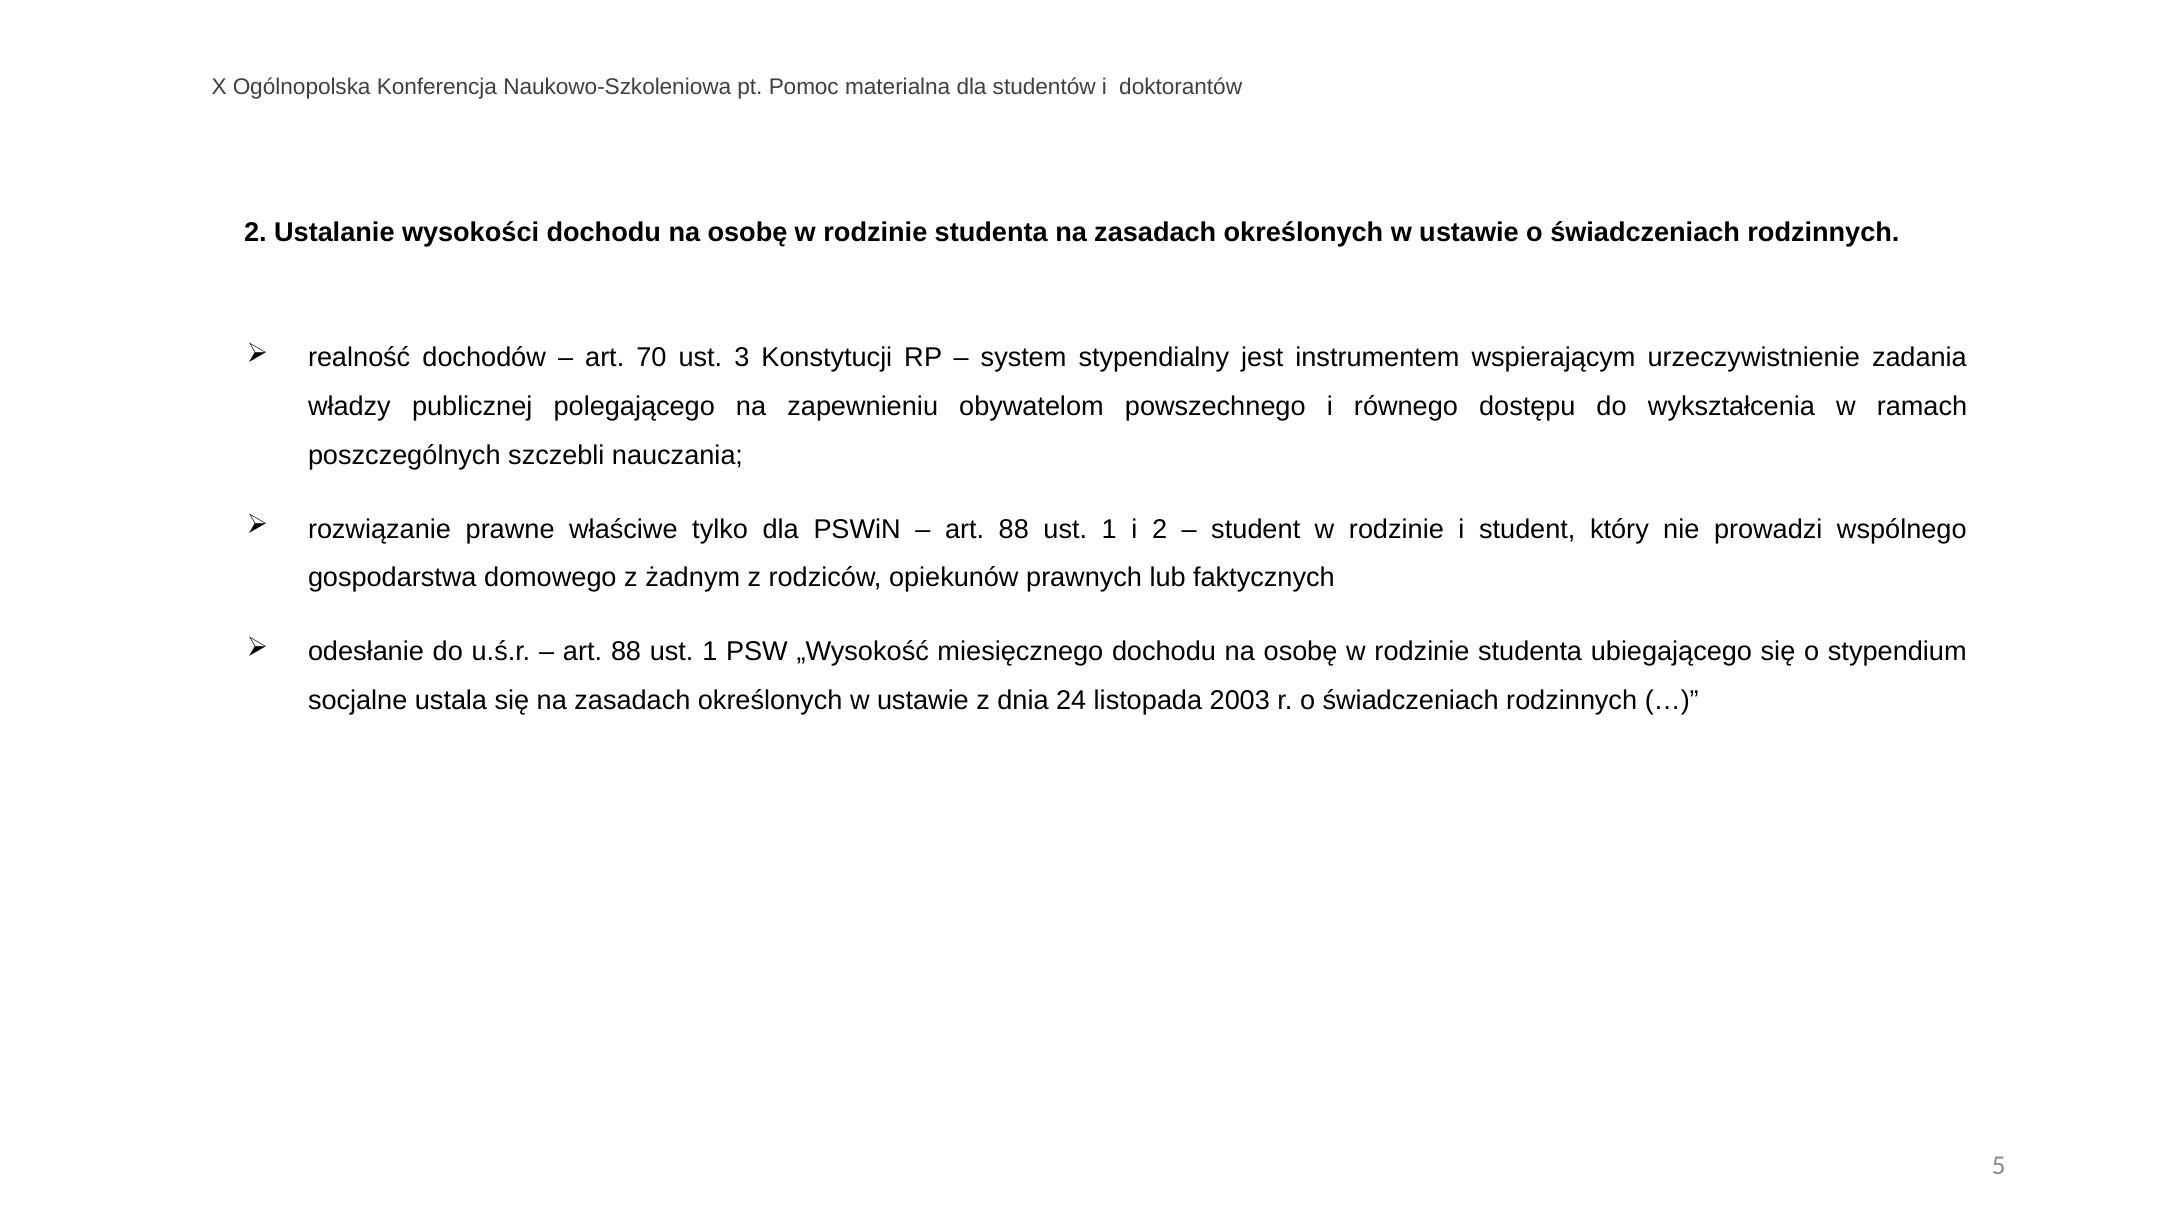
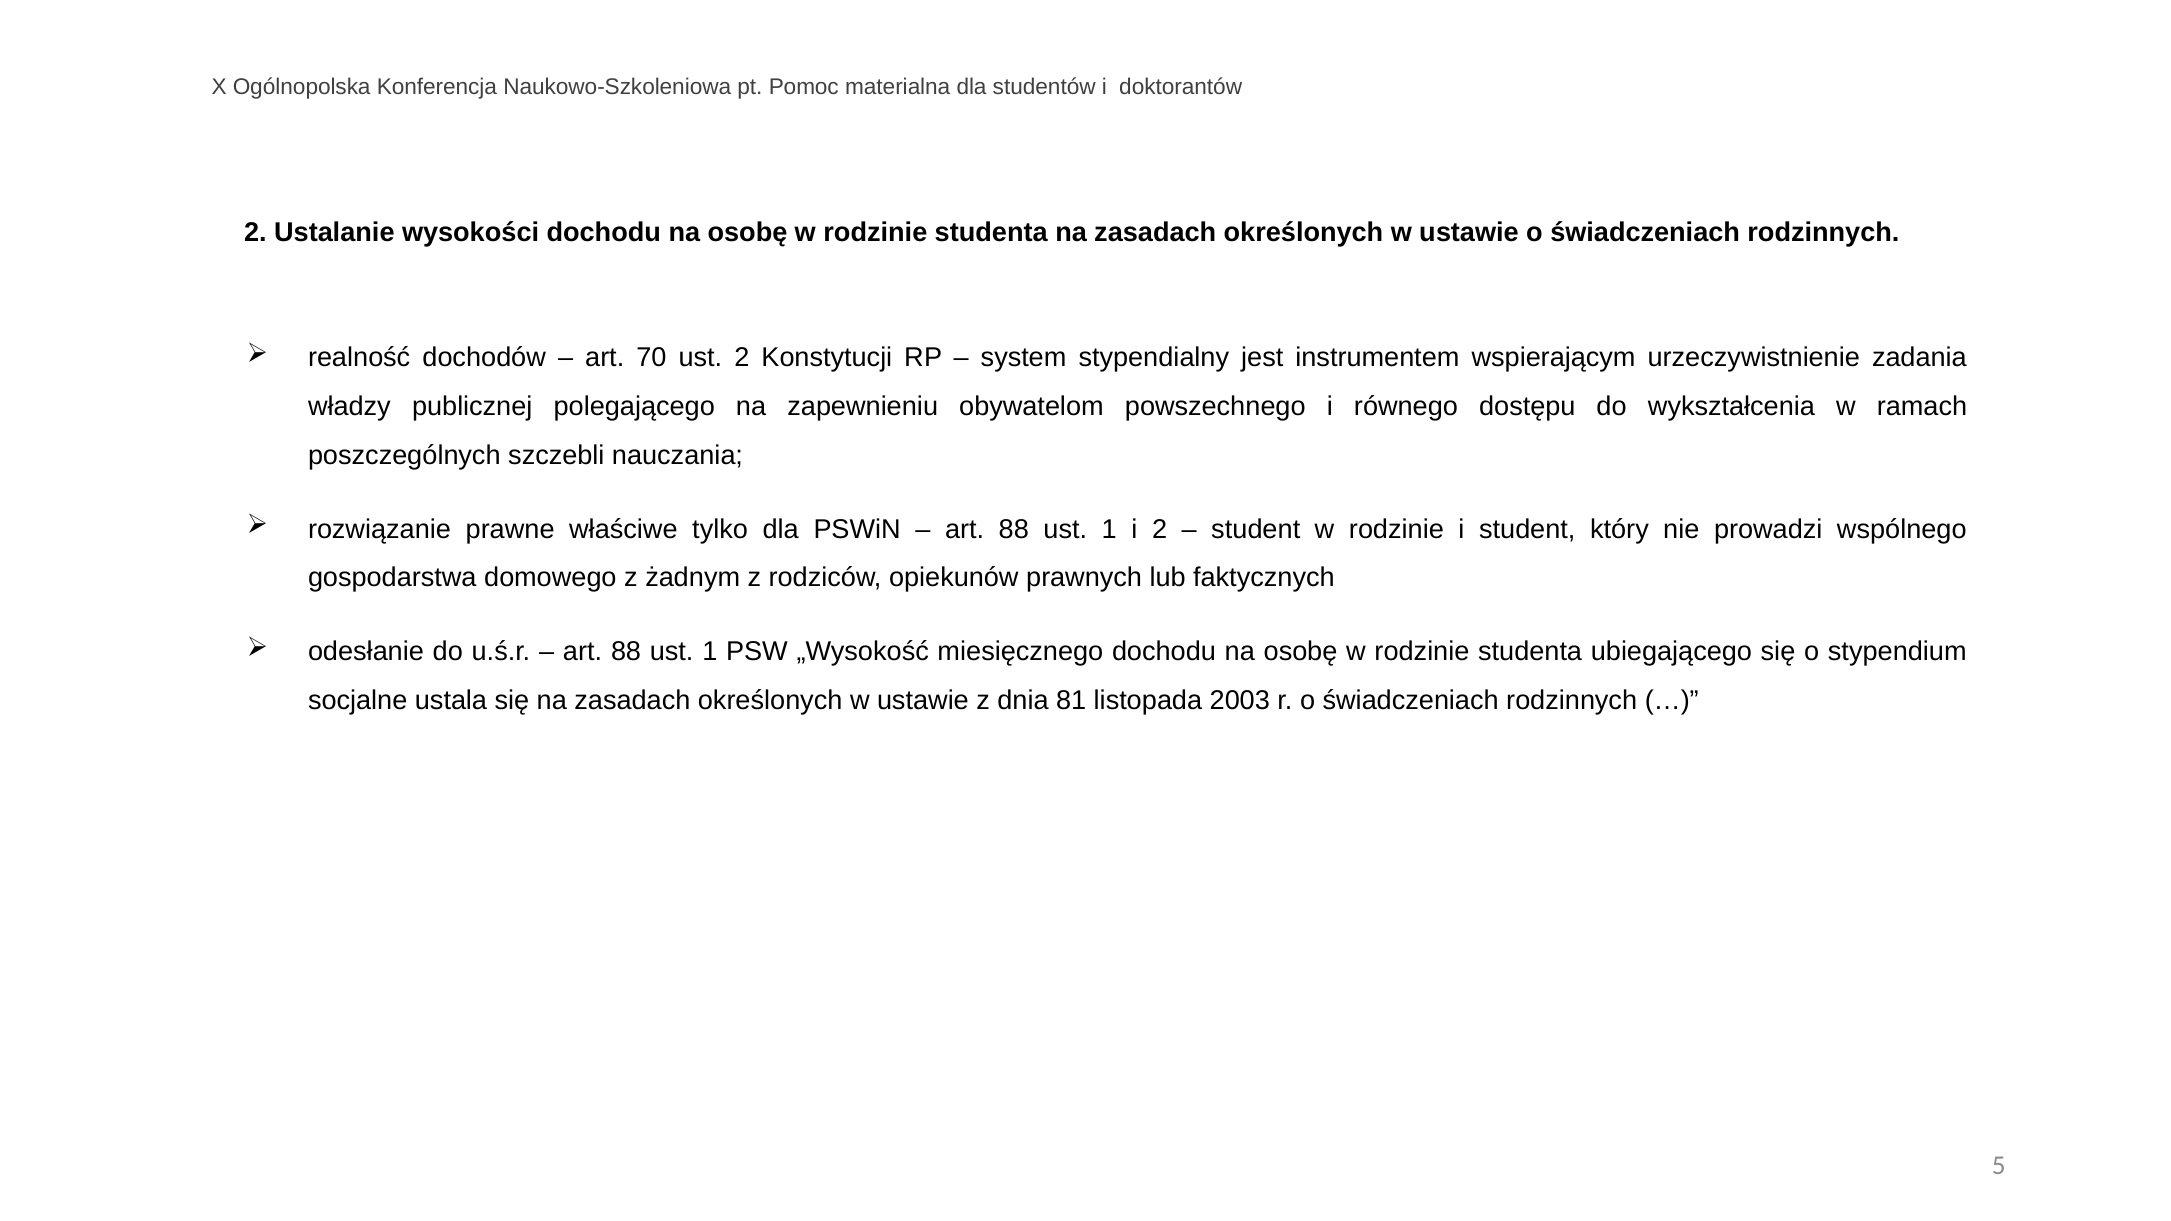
ust 3: 3 -> 2 (742, 358)
24: 24 -> 81 (1071, 701)
